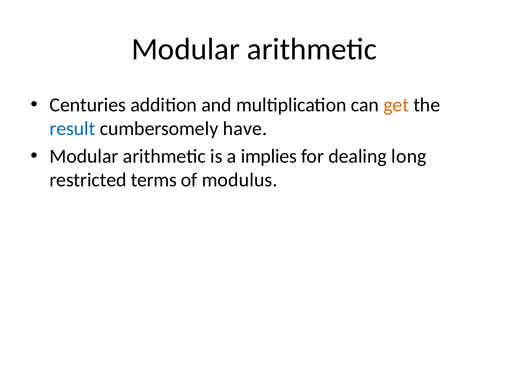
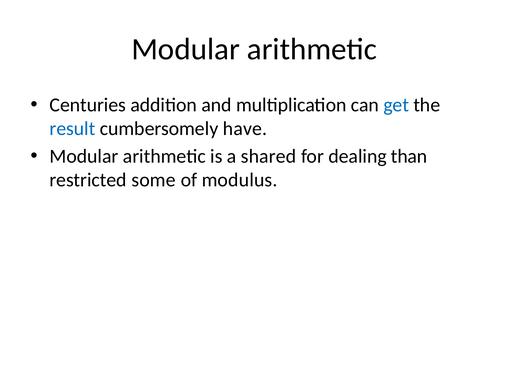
get colour: orange -> blue (396, 105)
implies: implies -> shared (269, 156)
long: long -> than (409, 156)
terms: terms -> some (154, 180)
